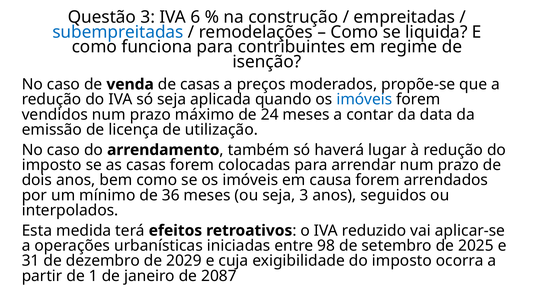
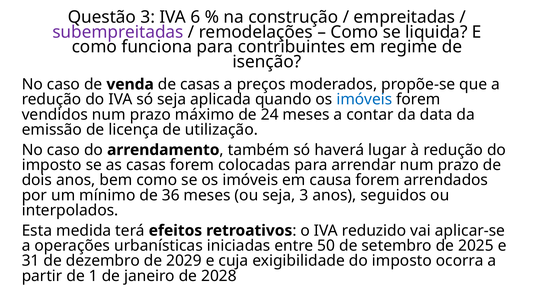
subempreitadas colour: blue -> purple (118, 32)
98: 98 -> 50 (326, 246)
2087: 2087 -> 2028 (219, 276)
